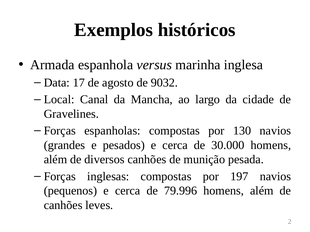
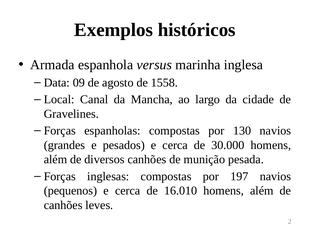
17: 17 -> 09 (79, 83)
9032: 9032 -> 1558 (164, 83)
79.996: 79.996 -> 16.010 (181, 191)
